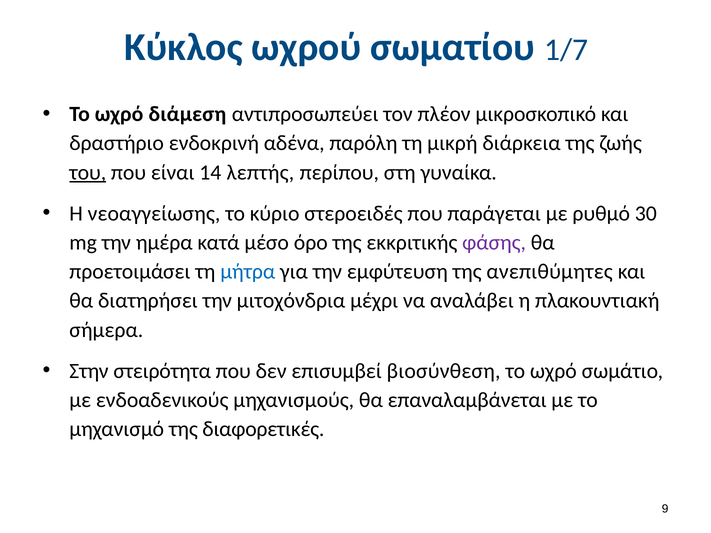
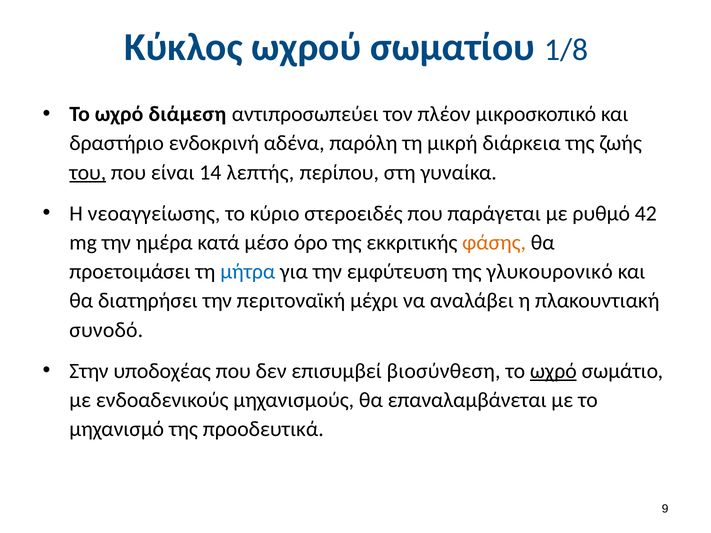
1/7: 1/7 -> 1/8 (566, 50)
30: 30 -> 42 (646, 213)
φάσης colour: purple -> orange (494, 243)
ανεπιθύμητες: ανεπιθύμητες -> γλυκουρονικό (550, 272)
μιτοχόνδρια: μιτοχόνδρια -> περιτοναϊκή (291, 301)
σήμερα: σήμερα -> συνοδό (106, 330)
στειρότητα: στειρότητα -> υποδοχέας (162, 371)
ωχρό underline: none -> present (553, 371)
διαφορετικές: διαφορετικές -> προοδευτικά (263, 429)
